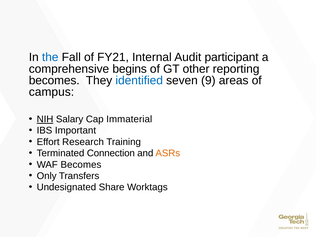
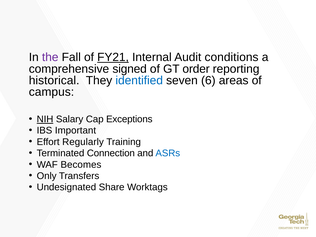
the colour: blue -> purple (50, 57)
FY21 underline: none -> present (113, 57)
participant: participant -> conditions (232, 57)
begins: begins -> signed (130, 69)
other: other -> order (196, 69)
becomes: becomes -> historical (54, 80)
9: 9 -> 6 (208, 80)
Immaterial: Immaterial -> Exceptions (129, 119)
Research: Research -> Regularly (83, 142)
ASRs colour: orange -> blue (168, 153)
